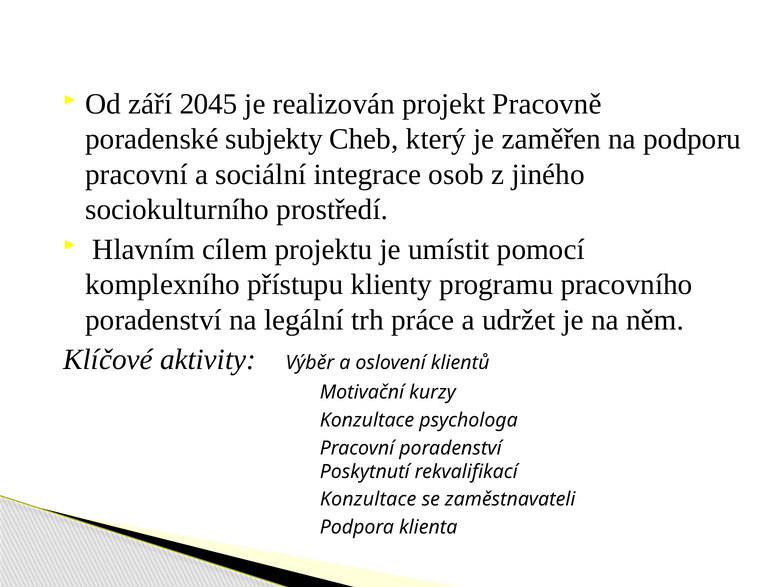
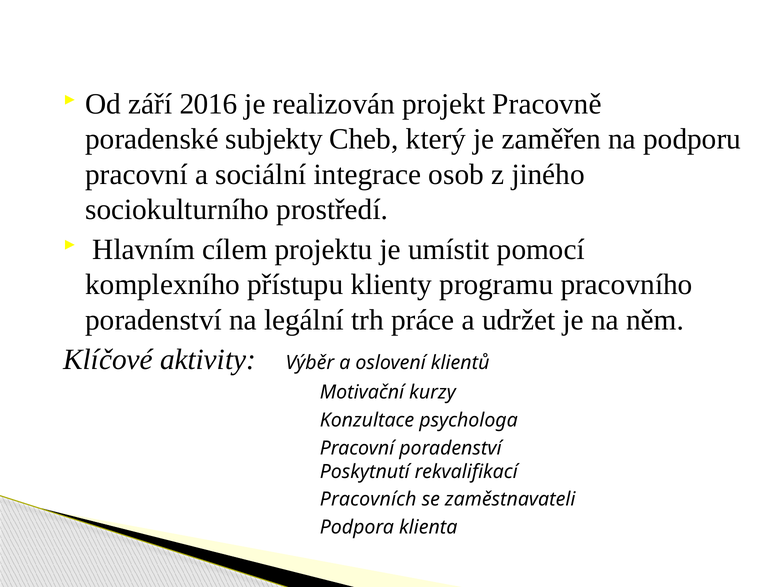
2045: 2045 -> 2016 (208, 104)
Konzultace: Konzultace -> Pracovních (368, 499)
